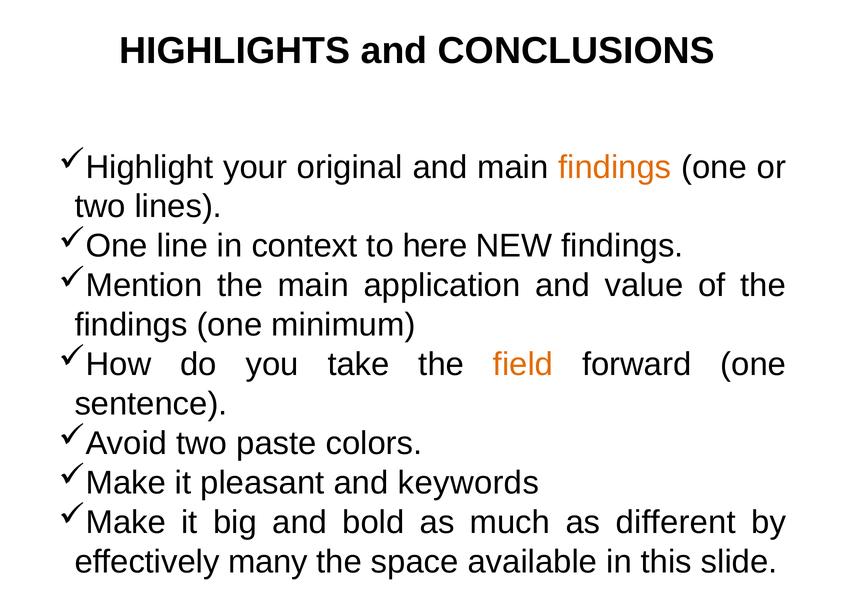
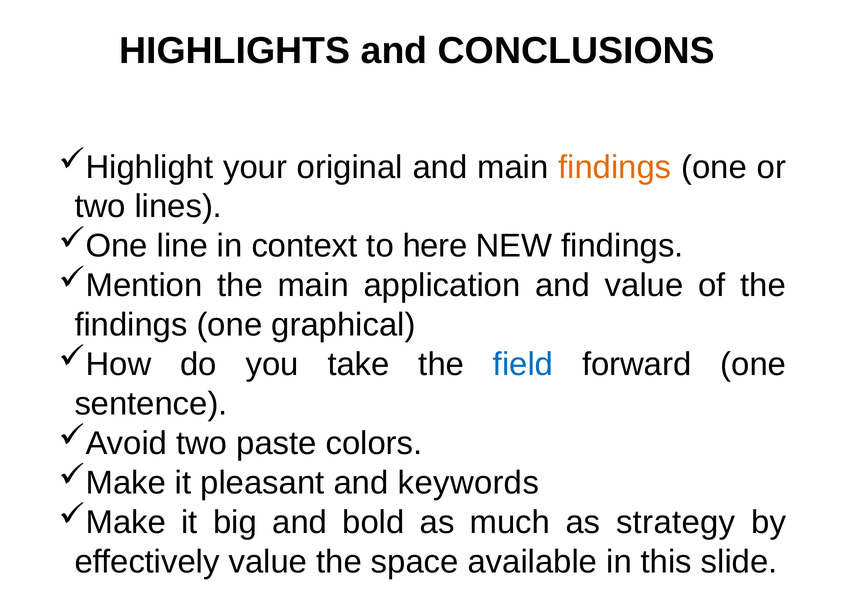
minimum: minimum -> graphical (343, 325)
field colour: orange -> blue (523, 364)
different: different -> strategy (676, 522)
effectively many: many -> value (268, 562)
